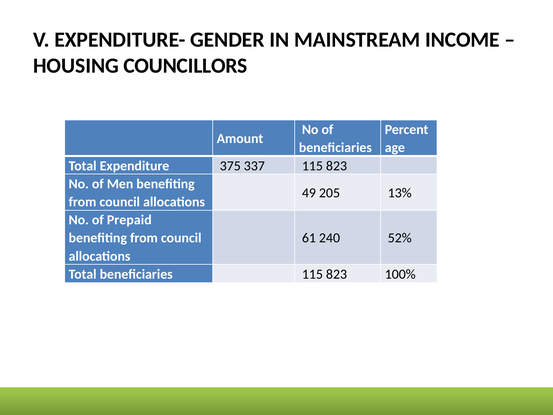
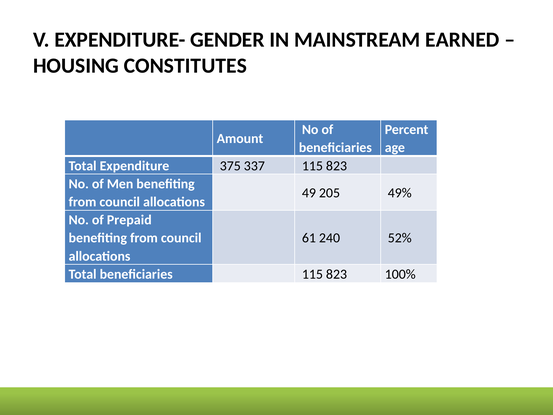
INCOME: INCOME -> EARNED (462, 40)
COUNCILLORS: COUNCILLORS -> CONSTITUTES (185, 66)
13%: 13% -> 49% (400, 193)
